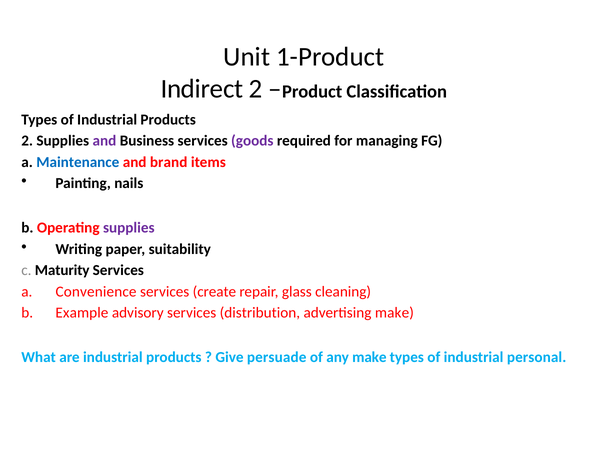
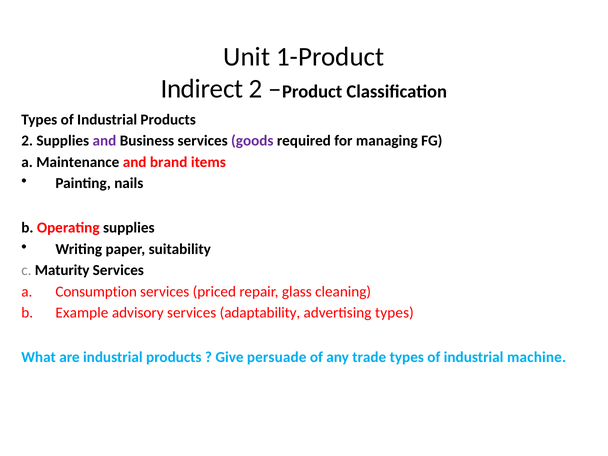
Maintenance colour: blue -> black (78, 162)
supplies colour: purple -> black (129, 228)
Convenience: Convenience -> Consumption (96, 292)
create: create -> priced (214, 292)
distribution: distribution -> adaptability (260, 313)
advertising make: make -> types (394, 313)
any make: make -> trade (369, 357)
personal: personal -> machine (537, 357)
